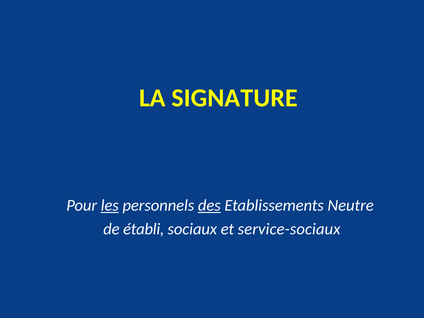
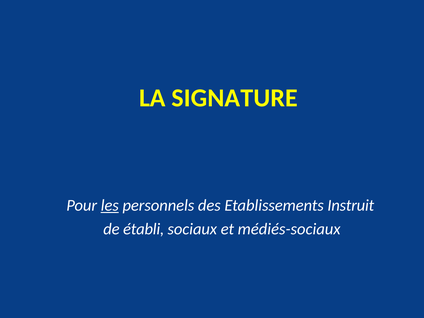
des underline: present -> none (209, 206)
Neutre: Neutre -> Instruit (351, 206)
service-sociaux: service-sociaux -> médiés-sociaux (289, 229)
